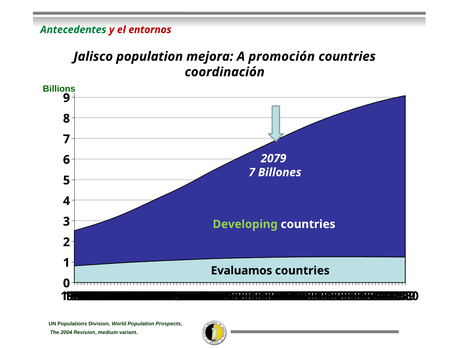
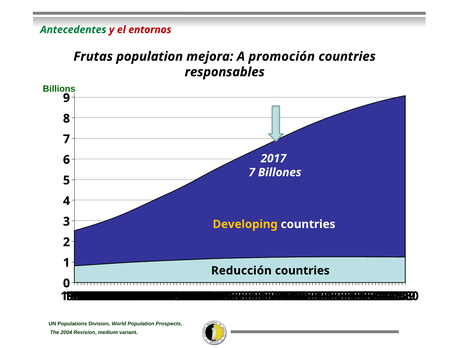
Jalisco: Jalisco -> Frutas (93, 57)
coordinación: coordinación -> responsables (225, 72)
2079: 2079 -> 2017 (274, 158)
Developing colour: light green -> yellow (245, 224)
Evaluamos: Evaluamos -> Reducción (241, 271)
